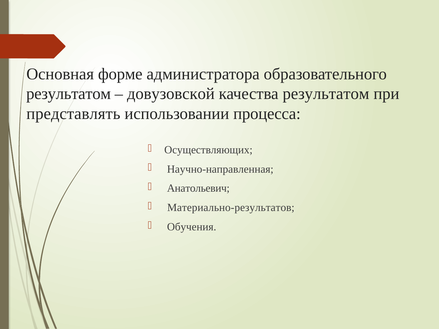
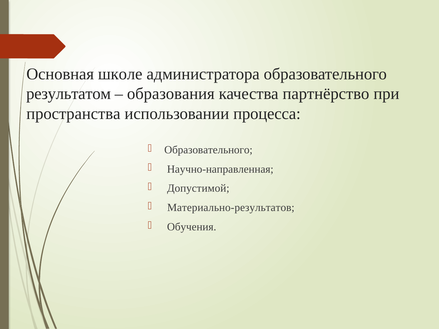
форме: форме -> школе (120, 74)
довузовской: довузовской -> образования (171, 94)
качества результатом: результатом -> партнёрство (326, 94)
представлять: представлять -> пространства (73, 114)
Осуществляющих: Осуществляющих -> Образовательного (208, 150)
Анатольевич: Анатольевич -> Допустимой (198, 189)
